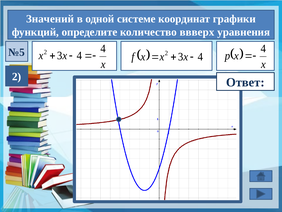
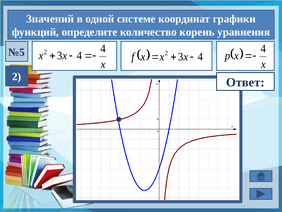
количество ввверх: ввверх -> корень (197, 32)
